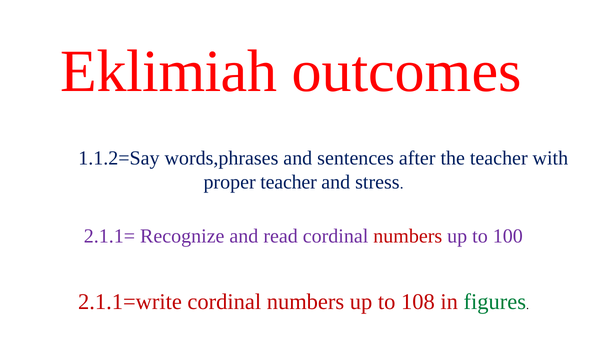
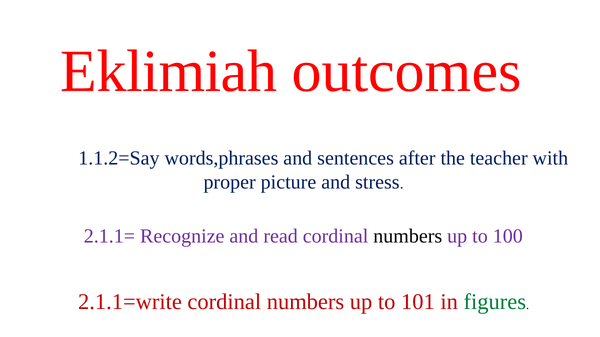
proper teacher: teacher -> picture (288, 182)
numbers colour: red -> black (408, 237)
108: 108 -> 101 (418, 302)
